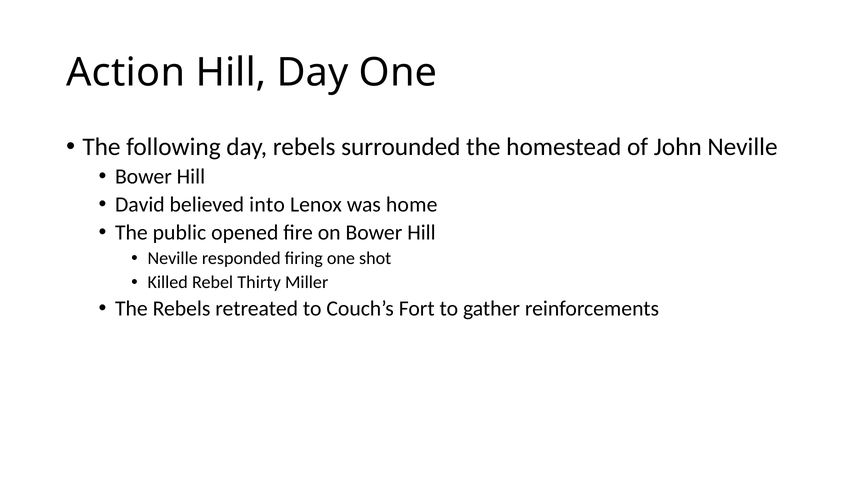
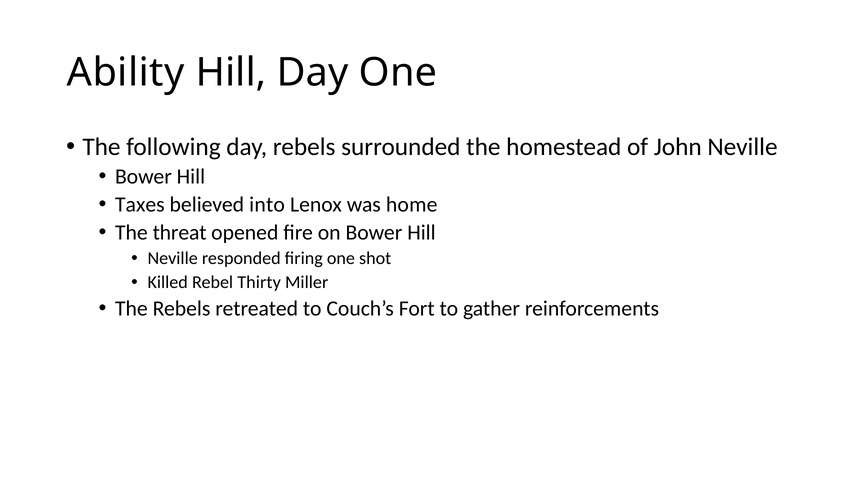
Action: Action -> Ability (126, 73)
David: David -> Taxes (140, 205)
public: public -> threat (180, 233)
